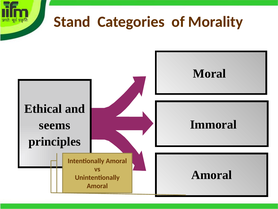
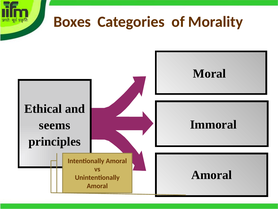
Stand: Stand -> Boxes (72, 22)
